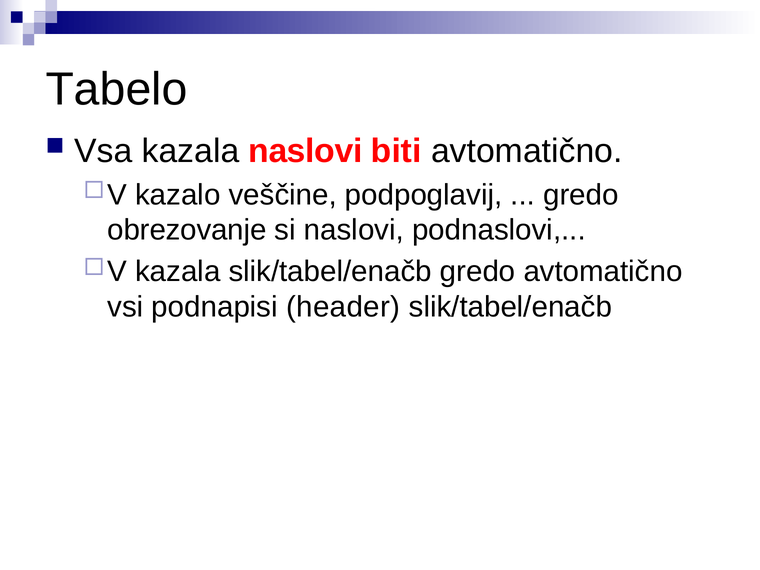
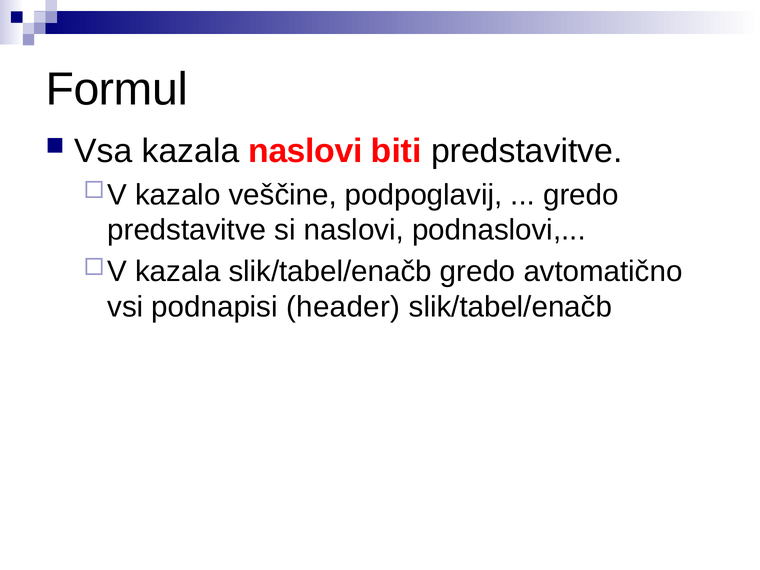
Tabelo: Tabelo -> Formul (117, 89)
biti avtomatično: avtomatično -> predstavitve (527, 151)
obrezovanje: obrezovanje -> predstavitve (187, 230)
